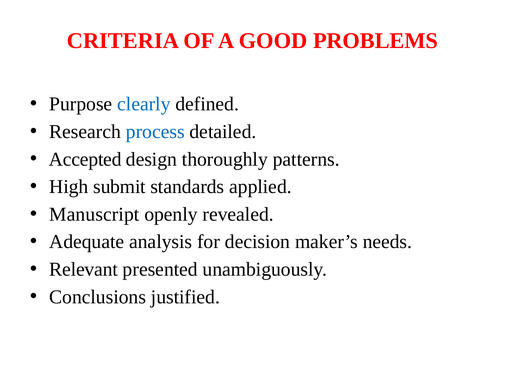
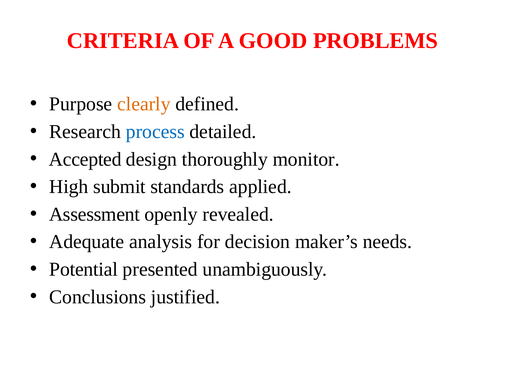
clearly colour: blue -> orange (144, 104)
patterns: patterns -> monitor (306, 159)
Manuscript: Manuscript -> Assessment (94, 214)
Relevant: Relevant -> Potential (84, 269)
